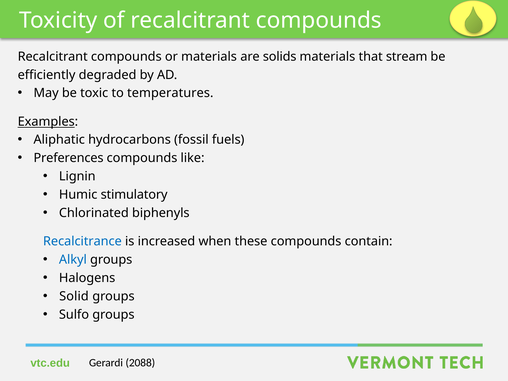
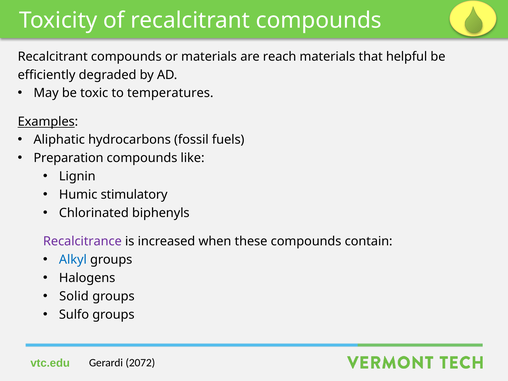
solids: solids -> reach (280, 57)
stream: stream -> helpful (407, 57)
Preferences: Preferences -> Preparation (69, 158)
Recalcitrance colour: blue -> purple (82, 241)
2088: 2088 -> 2072 (140, 363)
